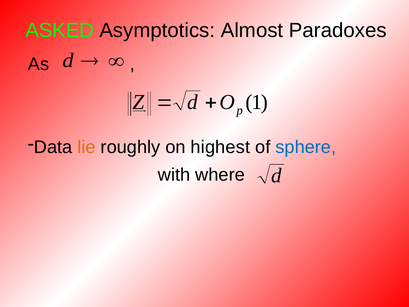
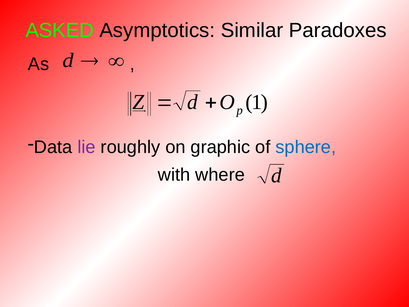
Almost: Almost -> Similar (252, 30)
lie colour: orange -> purple (87, 147)
highest: highest -> graphic (220, 147)
